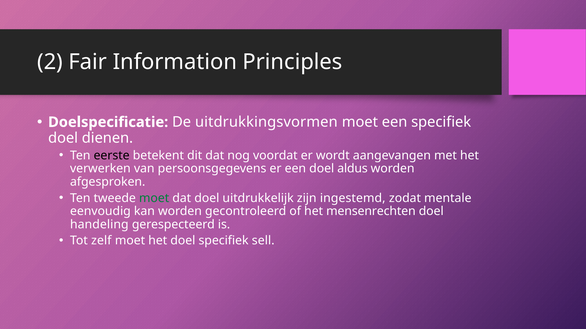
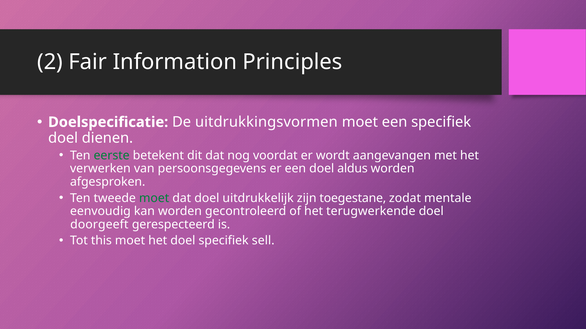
eerste colour: black -> green (112, 156)
ingestemd: ingestemd -> toegestane (353, 198)
mensenrechten: mensenrechten -> terugwerkende (371, 212)
handeling: handeling -> doorgeeft (99, 225)
zelf: zelf -> this (101, 241)
